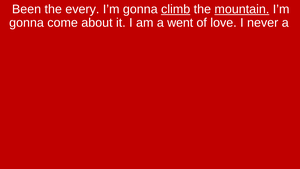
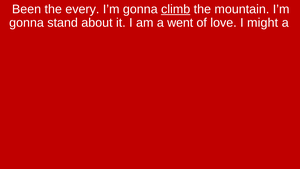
mountain underline: present -> none (242, 9)
come: come -> stand (63, 23)
never: never -> might (263, 23)
